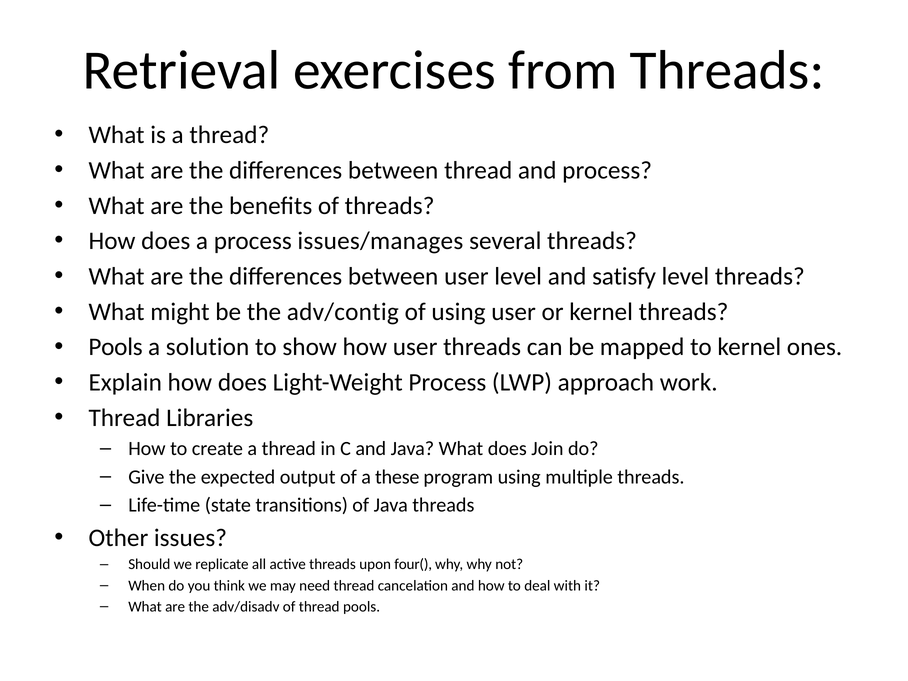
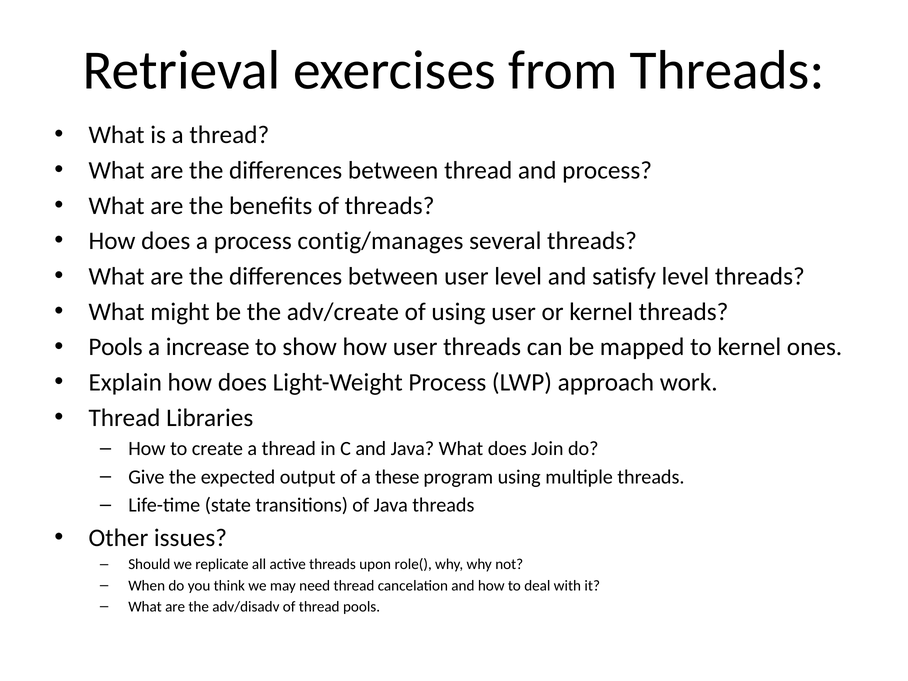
issues/manages: issues/manages -> contig/manages (380, 241)
adv/contig: adv/contig -> adv/create (343, 312)
solution: solution -> increase (208, 347)
four(: four( -> role( (413, 564)
